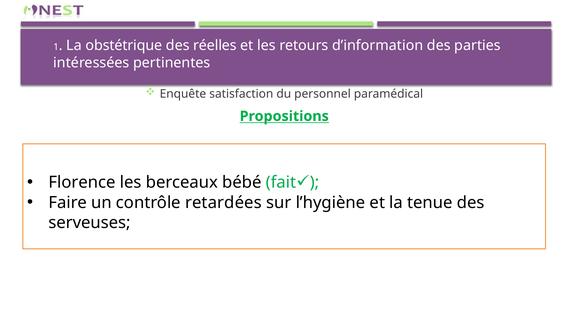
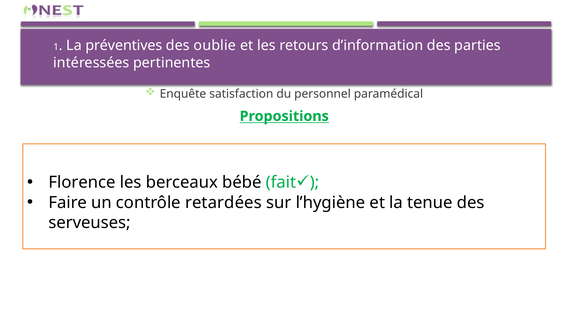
obstétrique: obstétrique -> préventives (124, 45)
réelles: réelles -> oublie (215, 45)
